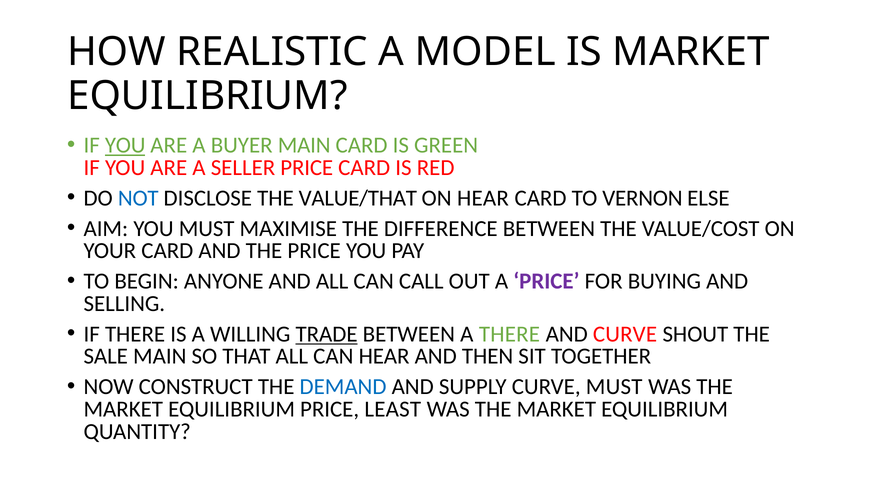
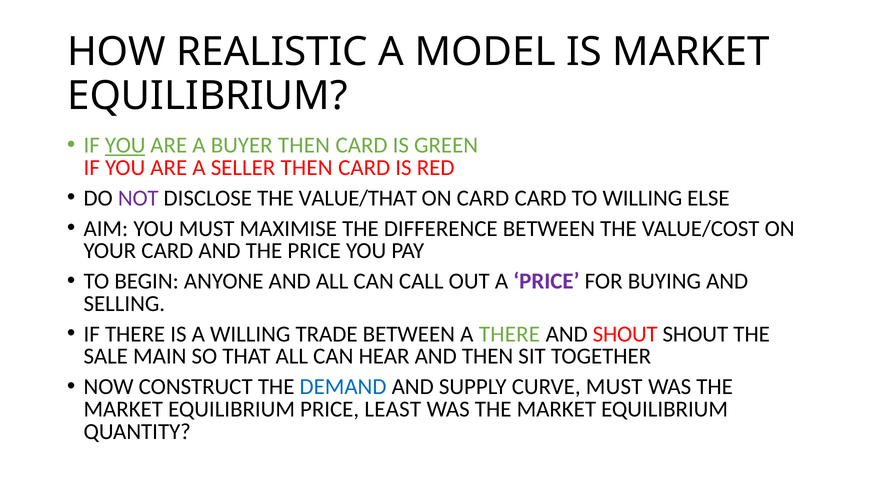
BUYER MAIN: MAIN -> THEN (304, 145)
SELLER PRICE: PRICE -> THEN (307, 168)
NOT colour: blue -> purple (138, 198)
ON HEAR: HEAR -> CARD (483, 198)
TO VERNON: VERNON -> WILLING (642, 198)
TRADE underline: present -> none (327, 334)
AND CURVE: CURVE -> SHOUT (625, 334)
